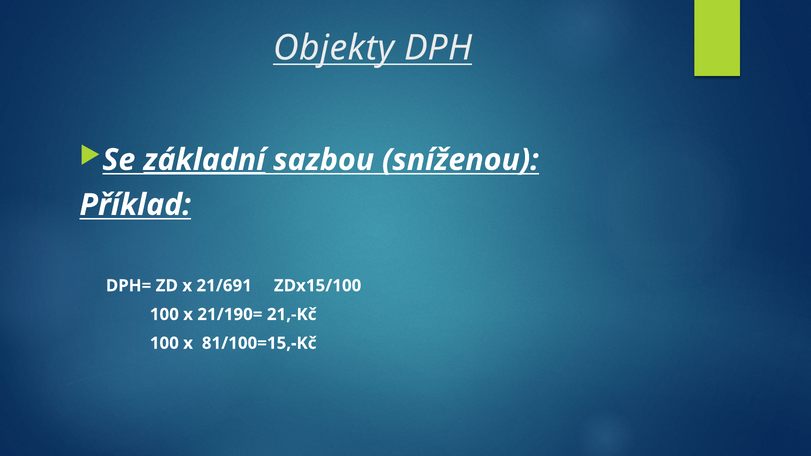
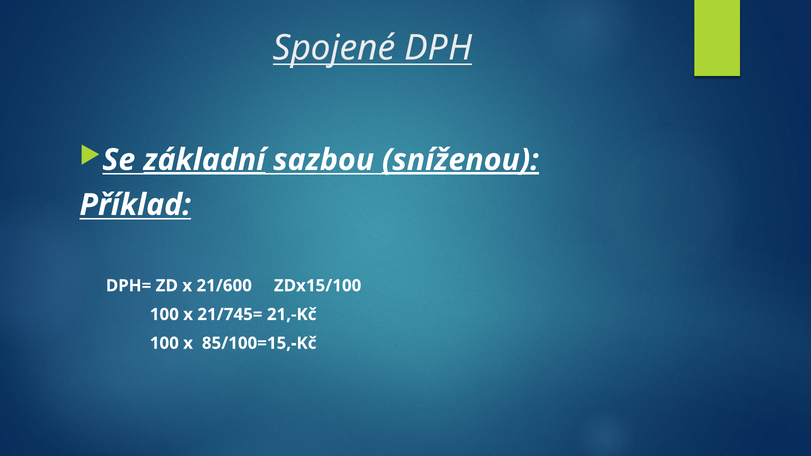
Objekty: Objekty -> Spojené (334, 48)
sníženou underline: none -> present (460, 160)
21/691: 21/691 -> 21/600 (224, 286)
21/190=: 21/190= -> 21/745= (230, 315)
81/100=15,-Kč: 81/100=15,-Kč -> 85/100=15,-Kč (259, 343)
